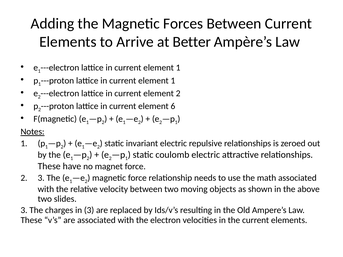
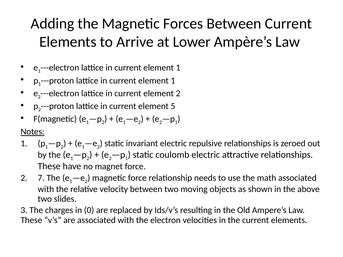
Better: Better -> Lower (192, 42)
6: 6 -> 5 (173, 106)
2 3: 3 -> 7 (41, 178)
in 3: 3 -> 0 (89, 210)
